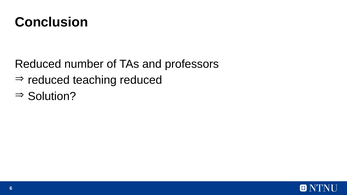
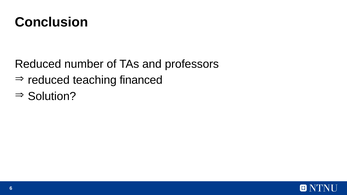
teaching reduced: reduced -> financed (141, 80)
